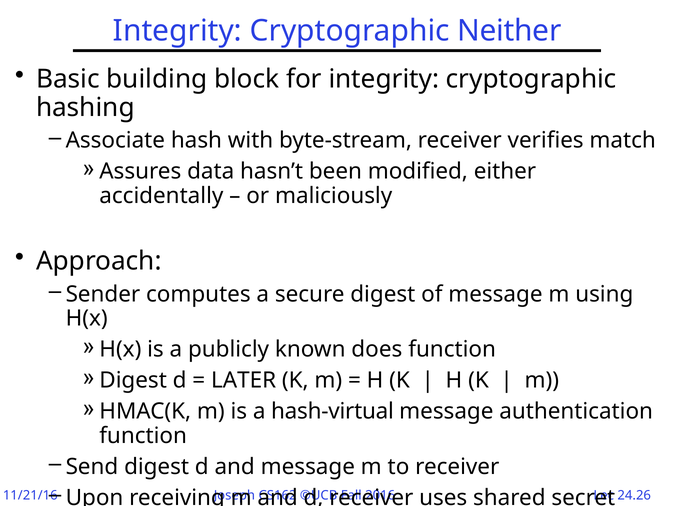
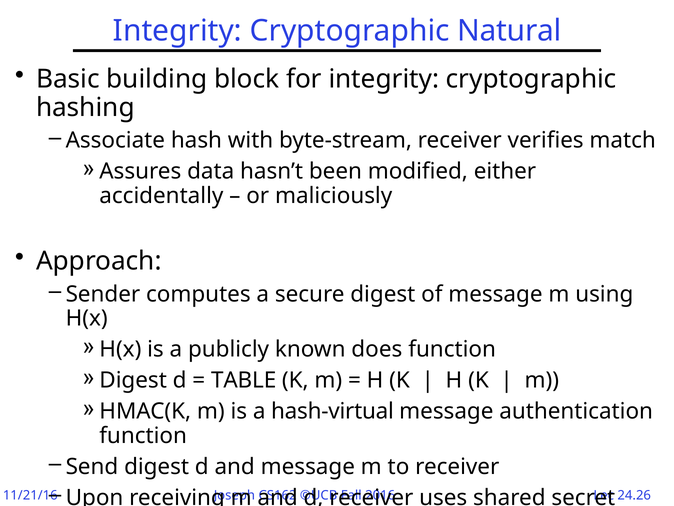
Neither: Neither -> Natural (509, 31)
LATER: LATER -> TABLE (244, 380)
